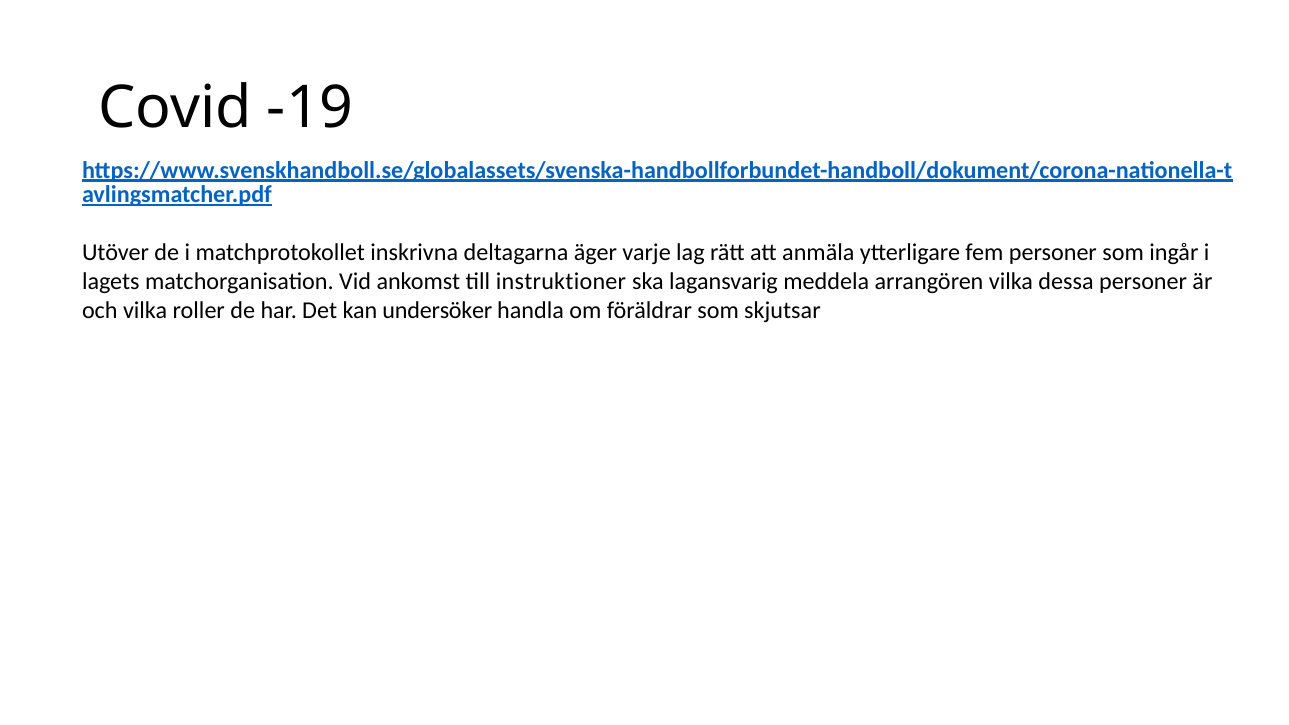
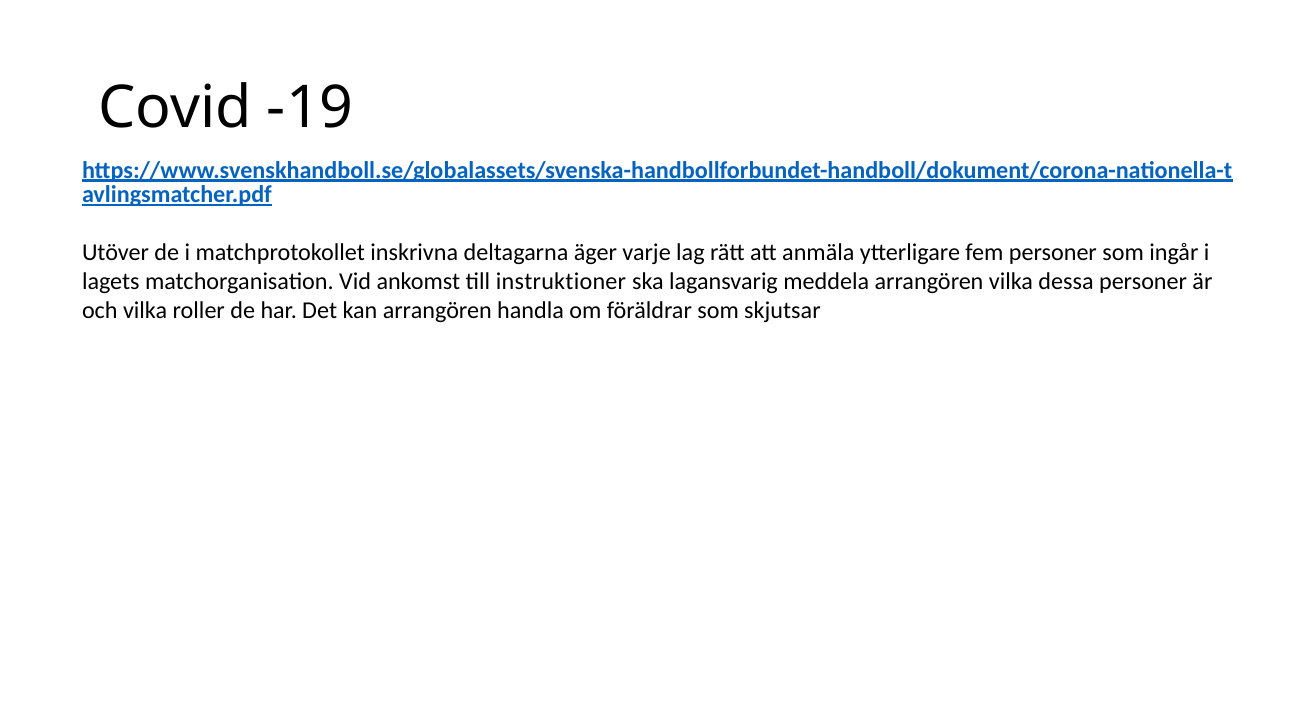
kan undersöker: undersöker -> arrangören (437, 311)
